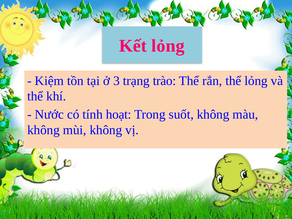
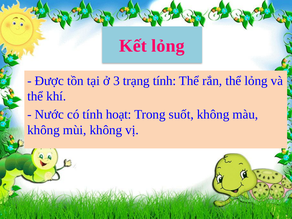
Kiệm: Kiệm -> Được (49, 81)
trạng trào: trào -> tính (164, 81)
